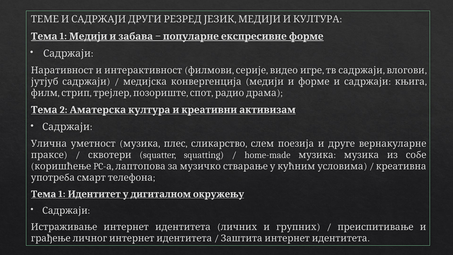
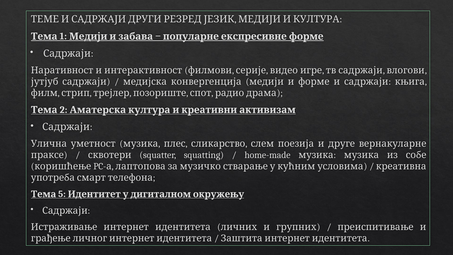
1: 1 -> 5 (62, 194)
